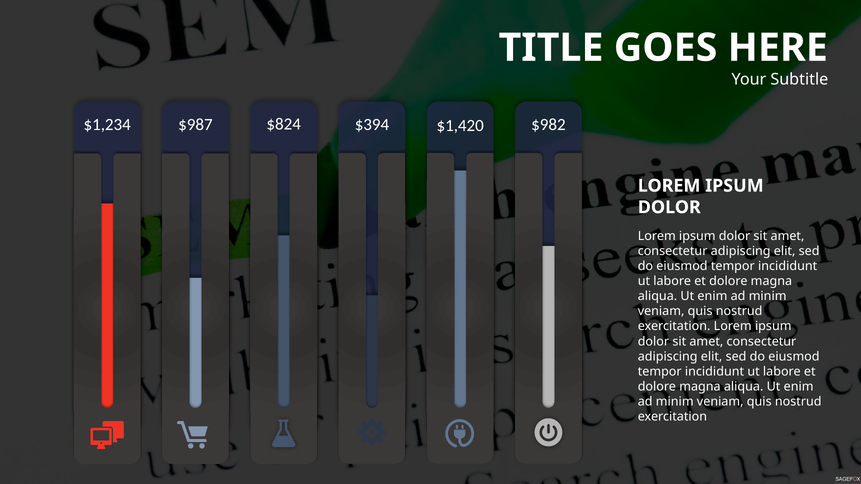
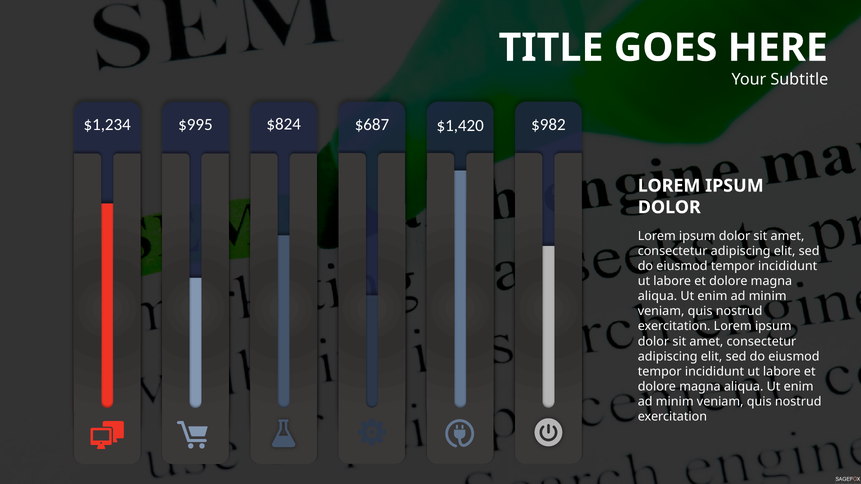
$987: $987 -> $995 (195, 125)
$394: $394 -> $687 (372, 125)
